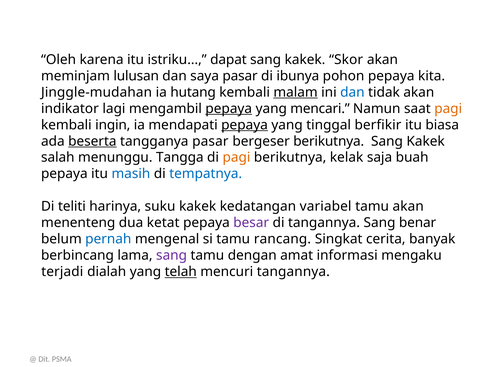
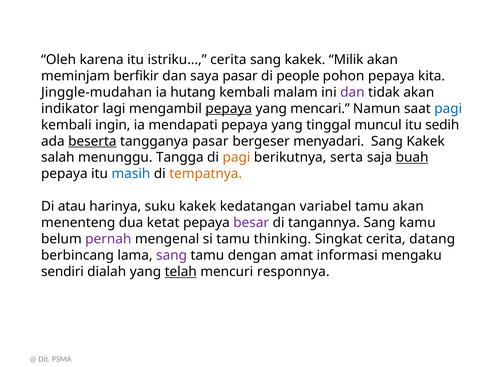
istriku dapat: dapat -> cerita (228, 60)
Skor: Skor -> Milik (346, 60)
lulusan: lulusan -> berfikir (136, 76)
ibunya: ibunya -> people (298, 76)
malam underline: present -> none (296, 92)
dan colour: blue -> purple (352, 92)
pagi colour: orange -> blue (448, 108)
pepaya underline: present -> none (245, 125)
berfikir: berfikir -> muncul (378, 125)
biasa: biasa -> sedih (442, 125)
bergeser berikutnya: berikutnya -> menyadari (329, 141)
kelak: kelak -> serta (347, 157)
buah underline: none -> present (412, 157)
tempatnya colour: blue -> orange (206, 174)
teliti: teliti -> atau (72, 206)
benar: benar -> kamu (417, 223)
pernah colour: blue -> purple (108, 239)
rancang: rancang -> thinking (282, 239)
banyak: banyak -> datang (432, 239)
terjadi: terjadi -> sendiri (62, 272)
mencuri tangannya: tangannya -> responnya (293, 272)
